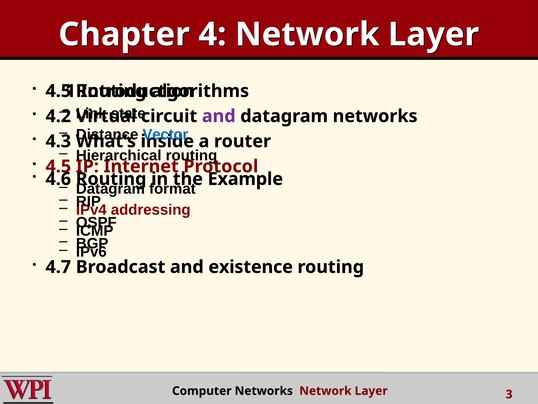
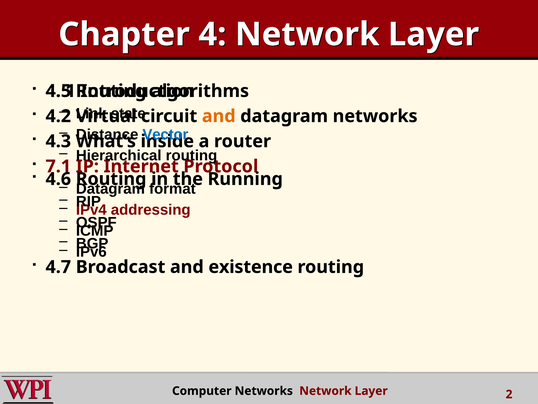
and colour: purple -> orange (219, 116)
4.5: 4.5 -> 7.1 (58, 166)
Example: Example -> Running (245, 179)
3: 3 -> 2 (509, 394)
